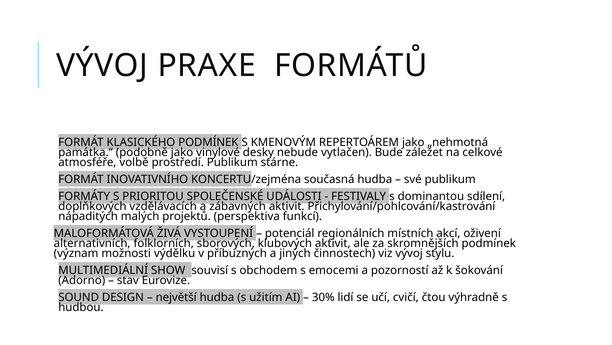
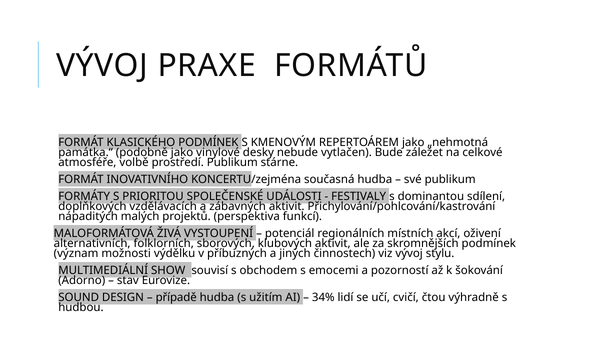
největší: největší -> případě (176, 297)
30%: 30% -> 34% (323, 297)
